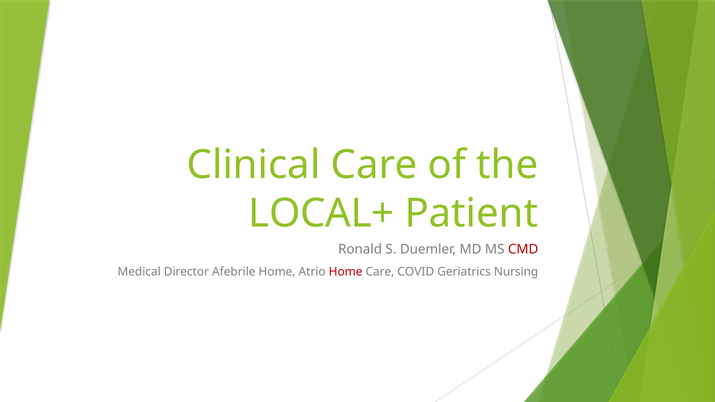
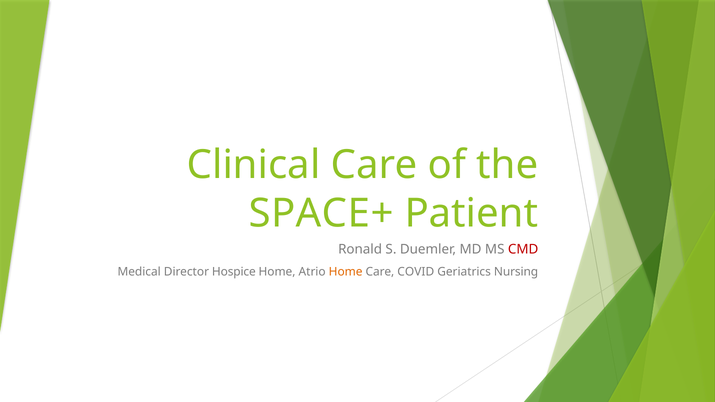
LOCAL+: LOCAL+ -> SPACE+ (321, 214)
Afebrile: Afebrile -> Hospice (234, 272)
Home colour: red -> orange (346, 272)
